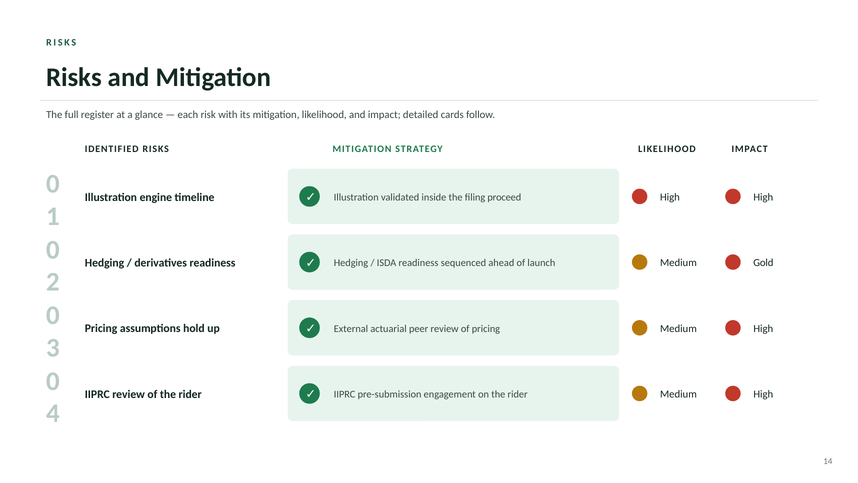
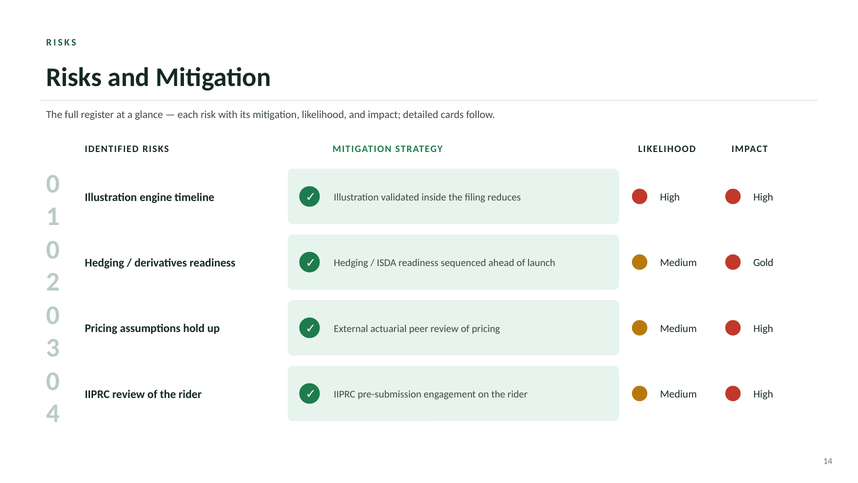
proceed: proceed -> reduces (504, 197)
